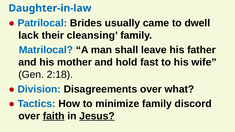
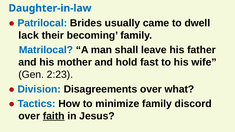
cleansing: cleansing -> becoming (92, 35)
2:18: 2:18 -> 2:23 (60, 75)
Jesus underline: present -> none (97, 116)
